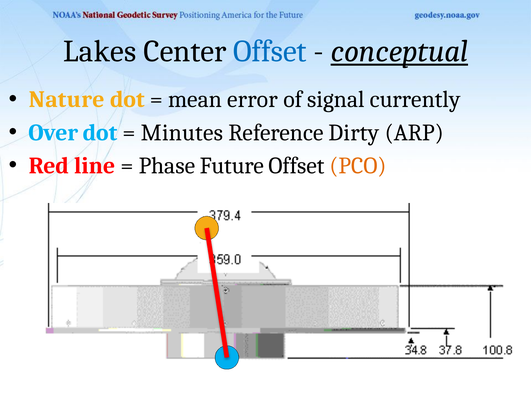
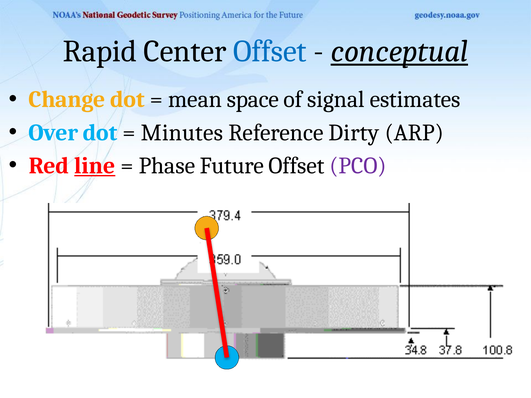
Lakes: Lakes -> Rapid (100, 51)
Nature: Nature -> Change (67, 100)
error: error -> space (253, 100)
currently: currently -> estimates (415, 100)
line underline: none -> present (95, 166)
PCO colour: orange -> purple (358, 166)
